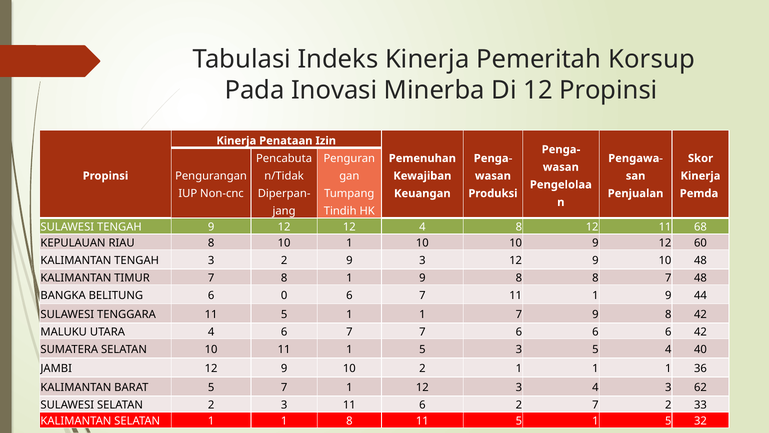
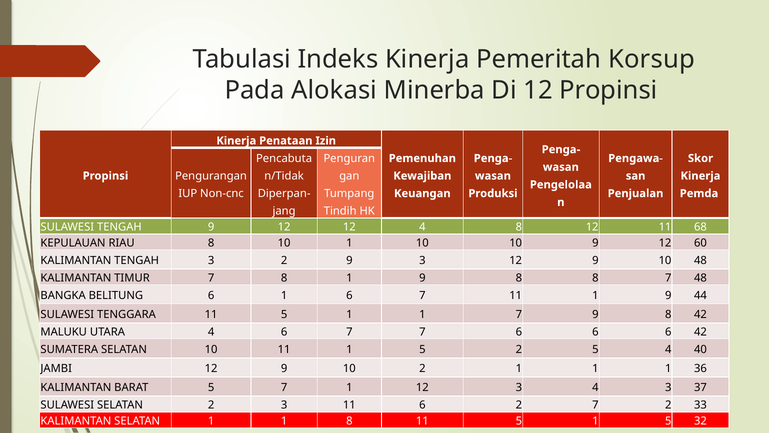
Inovasi: Inovasi -> Alokasi (334, 90)
6 0: 0 -> 1 (284, 295)
5 3: 3 -> 2 (519, 349)
62: 62 -> 37 (701, 387)
